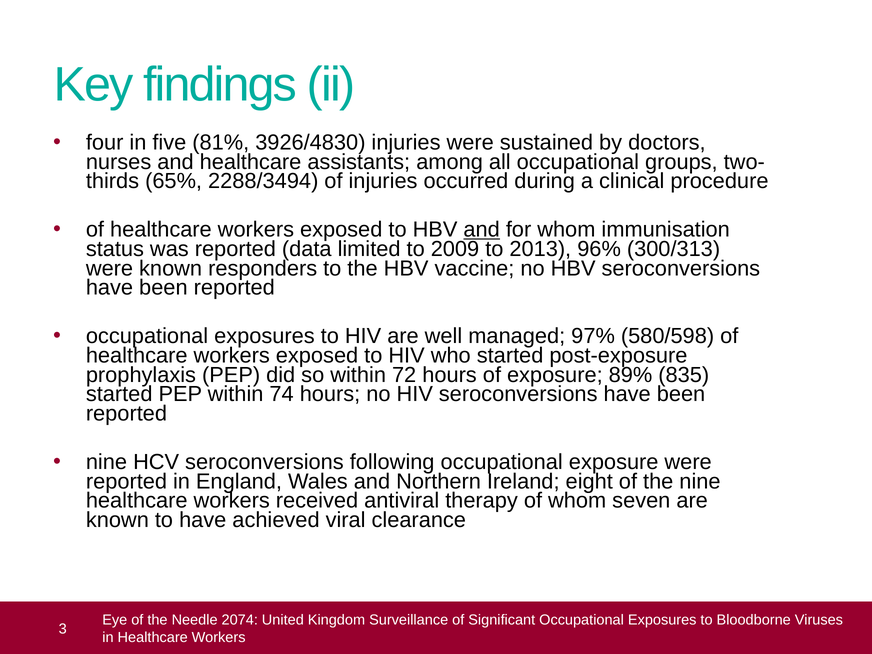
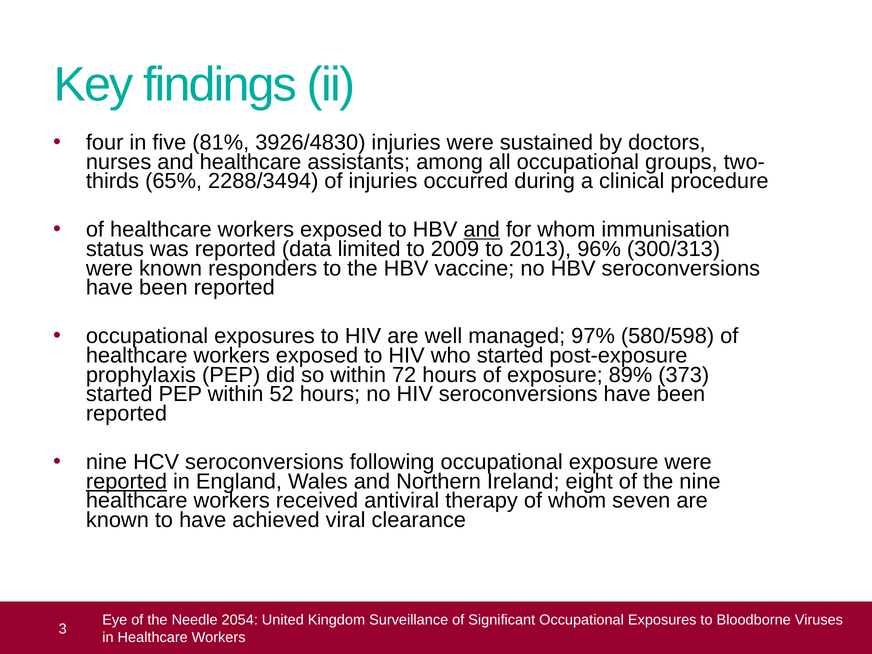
835: 835 -> 373 (684, 375)
74: 74 -> 52 (282, 394)
reported underline: none -> present (126, 481)
2074: 2074 -> 2054 (240, 620)
